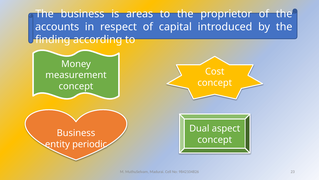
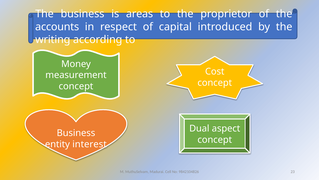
finding: finding -> writing (53, 39)
periodic: periodic -> interest (90, 144)
